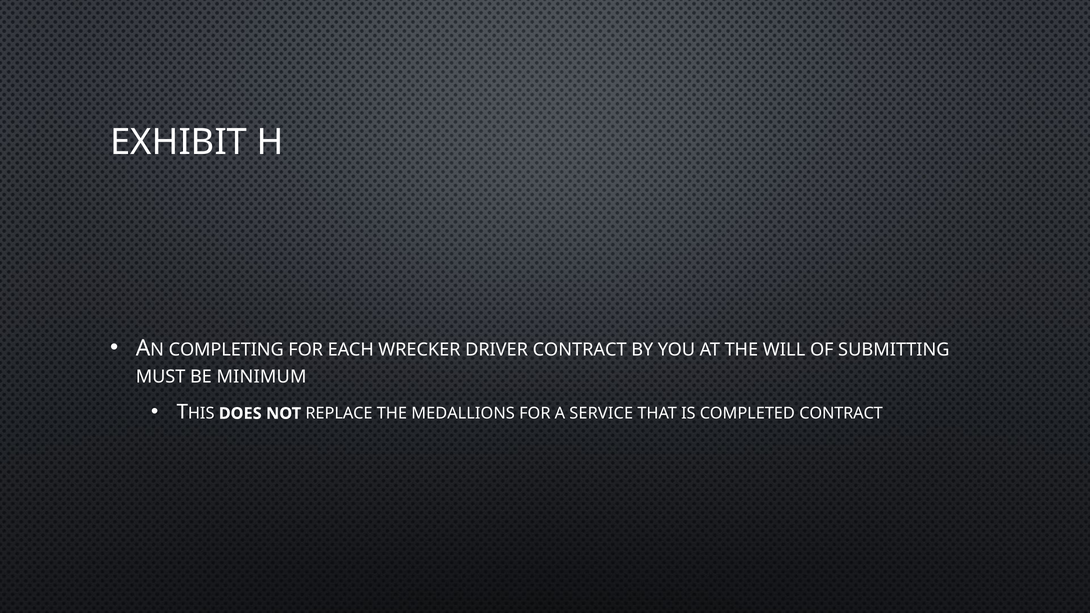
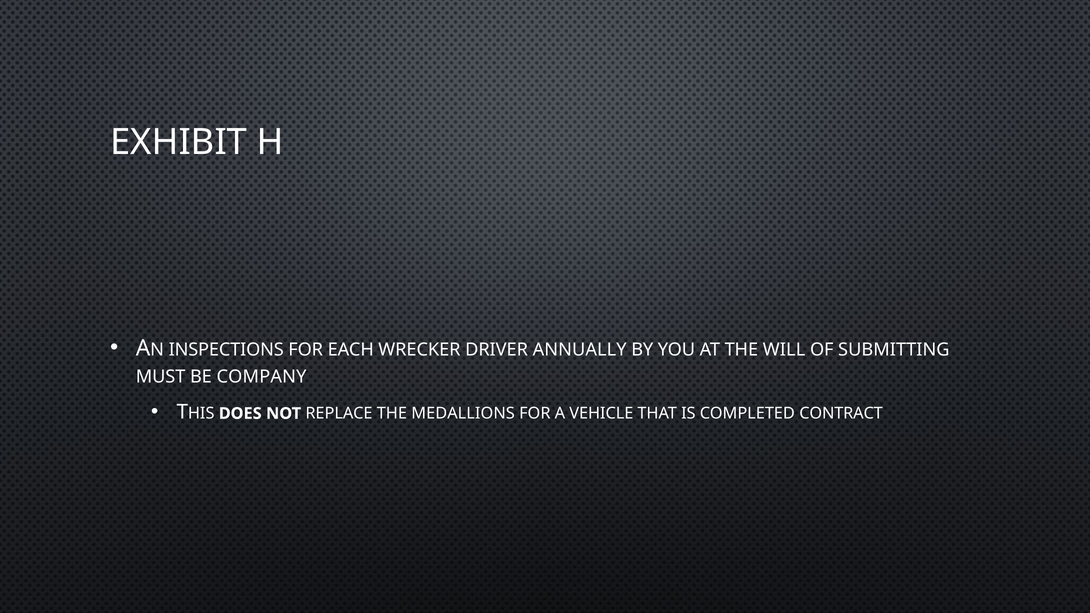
COMPLETING: COMPLETING -> INSPECTIONS (226, 350)
DRIVER CONTRACT: CONTRACT -> ANNUALLY (580, 350)
MINIMUM: MINIMUM -> COMPANY (262, 377)
SERVICE: SERVICE -> VEHICLE (601, 414)
